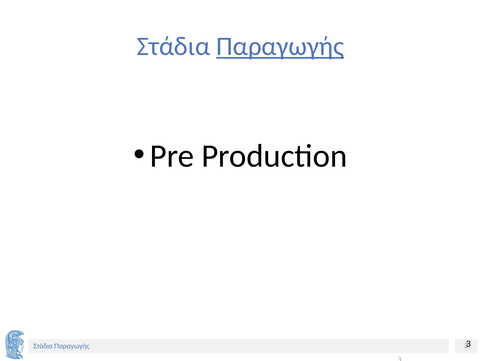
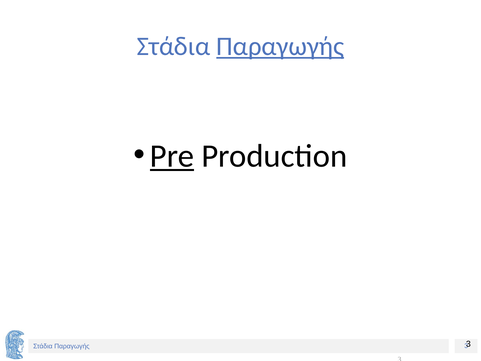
Pre underline: none -> present (172, 156)
